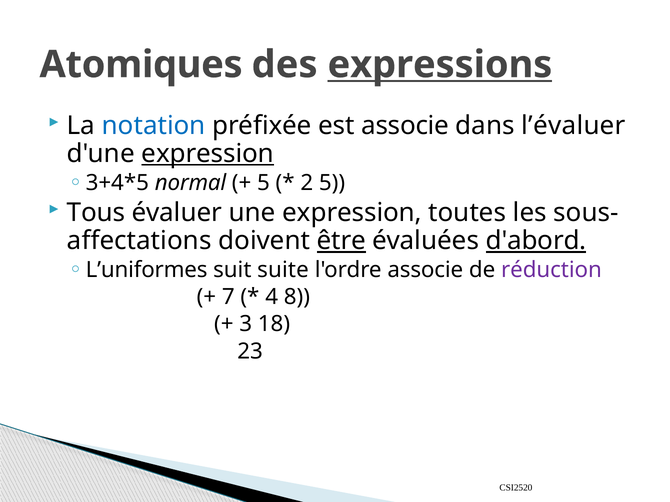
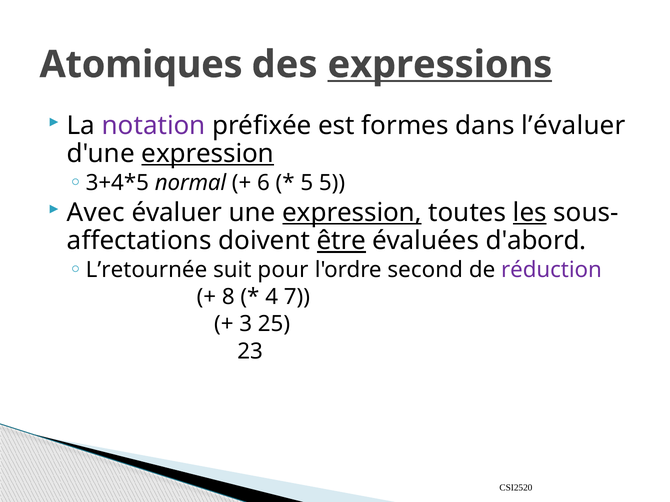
notation colour: blue -> purple (154, 126)
est associe: associe -> formes (405, 126)
5: 5 -> 6 (263, 183)
2: 2 -> 5 (307, 183)
Tous: Tous -> Avec (96, 213)
expression underline: none -> present (352, 213)
les underline: none -> present (530, 213)
d'abord underline: present -> none (536, 241)
L’uniformes: L’uniformes -> L’retournée (146, 270)
suite: suite -> pour (283, 270)
l'ordre associe: associe -> second (425, 270)
7: 7 -> 8 (228, 297)
8: 8 -> 7 (297, 297)
18: 18 -> 25 (274, 324)
